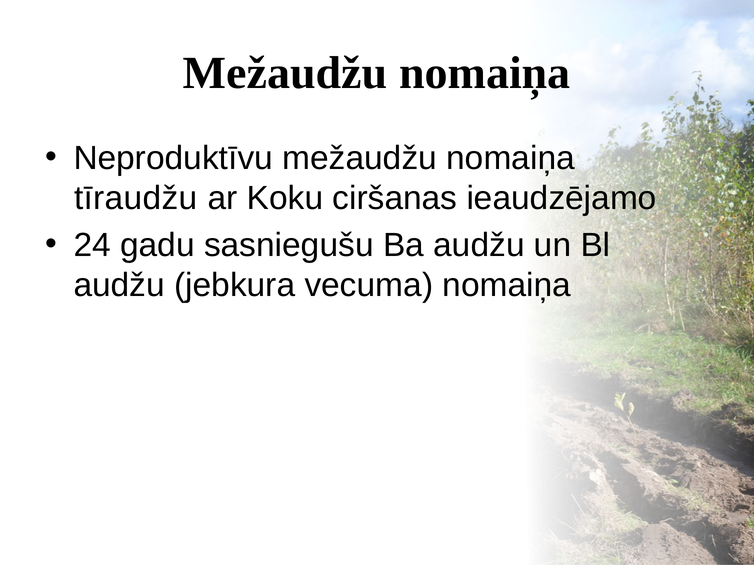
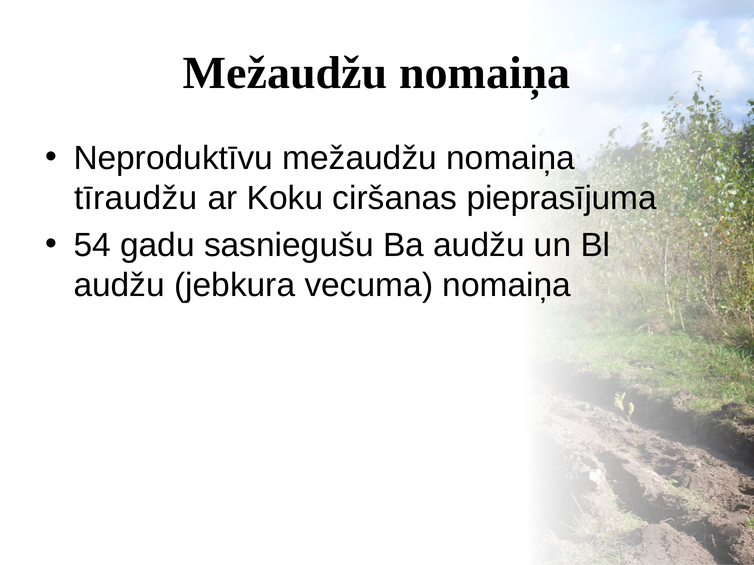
ieaudzējamo: ieaudzējamo -> pieprasījuma (562, 198)
24: 24 -> 54 (92, 245)
